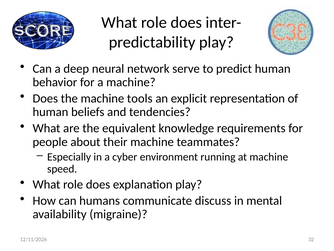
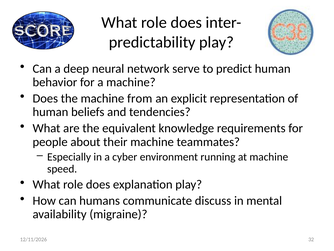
tools: tools -> from (140, 98)
